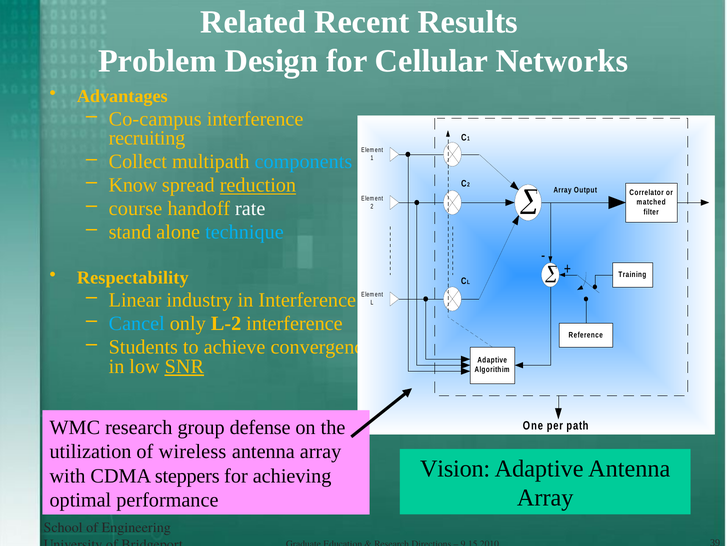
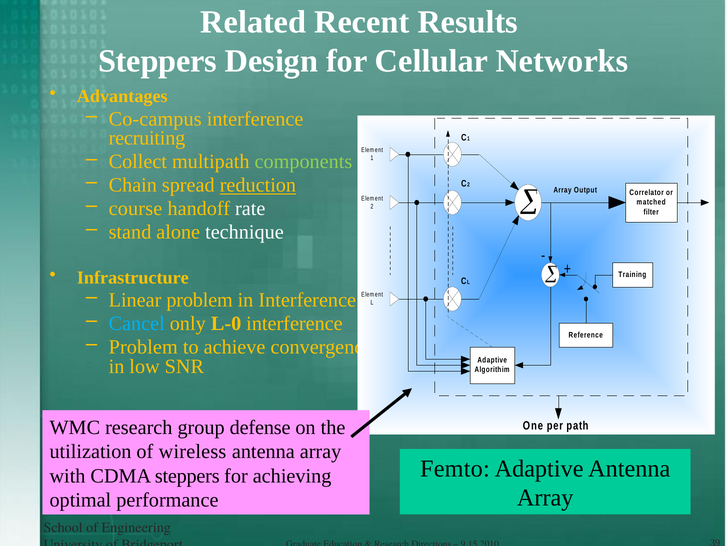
Problem: Problem -> Steppers (157, 61)
components colour: light blue -> light green (303, 162)
Know: Know -> Chain (133, 185)
technique colour: light blue -> white (244, 232)
Respectability: Respectability -> Infrastructure (133, 277)
Linear industry: industry -> problem (200, 300)
L-2: L-2 -> L-0 (226, 323)
Students: Students -> Problem (143, 347)
SNR underline: present -> none (184, 366)
Vision: Vision -> Femto (455, 468)
